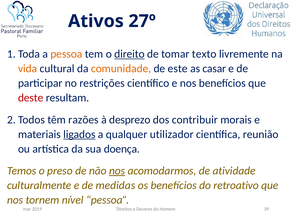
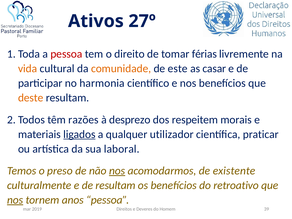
pessoa colour: orange -> red (66, 54)
direito underline: present -> none (130, 54)
texto: texto -> férias (204, 54)
restrições: restrições -> harmonia (102, 83)
deste colour: red -> orange (31, 98)
contribuir: contribuir -> respeitem (195, 120)
reunião: reunião -> praticar (261, 134)
doença: doença -> laboral (122, 149)
atividade: atividade -> existente (234, 171)
de medidas: medidas -> resultam (116, 185)
nos underline: none -> present (15, 200)
nível: nível -> anos (73, 200)
